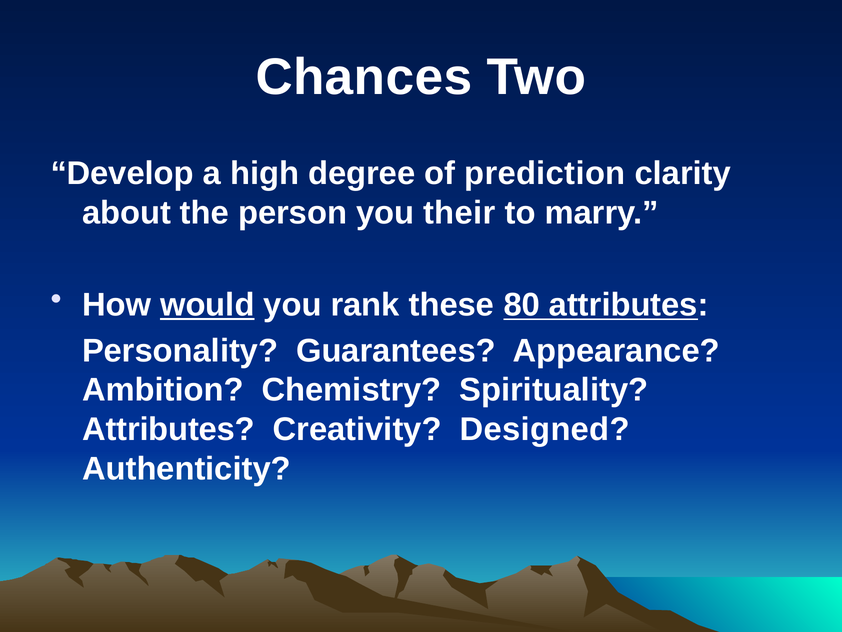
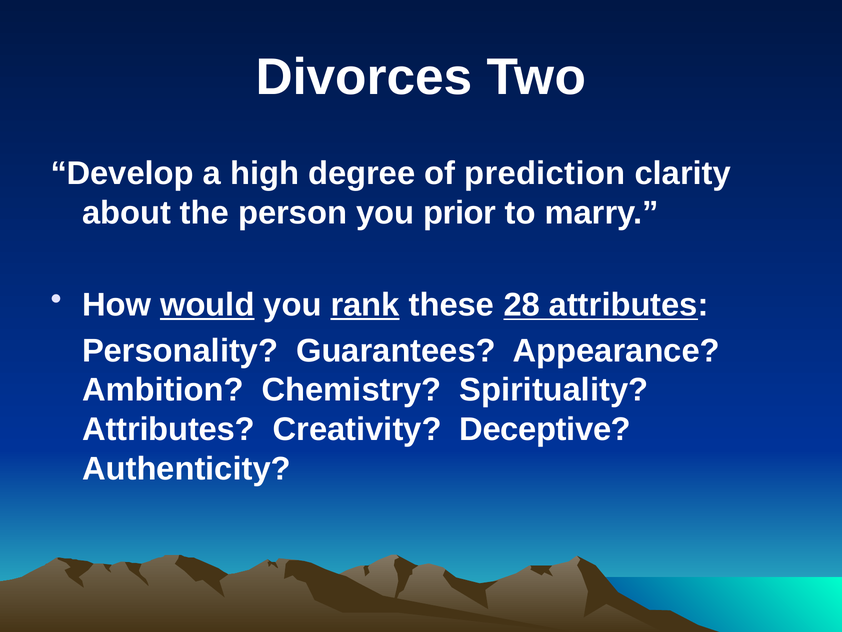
Chances: Chances -> Divorces (364, 77)
their: their -> prior (460, 213)
rank underline: none -> present (365, 305)
80: 80 -> 28 (522, 305)
Designed: Designed -> Deceptive (545, 429)
